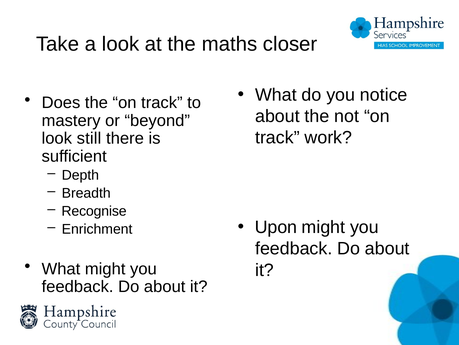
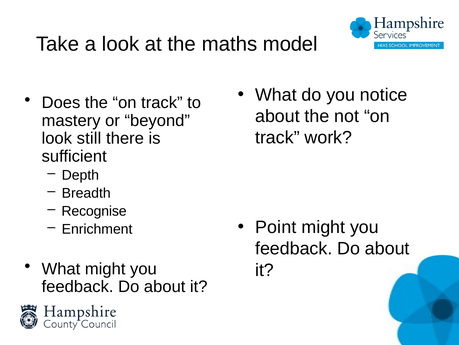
closer: closer -> model (290, 44)
Upon: Upon -> Point (276, 227)
